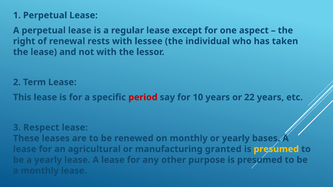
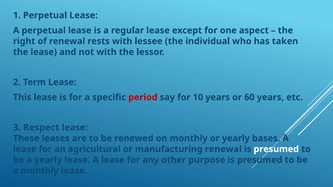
22: 22 -> 60 (249, 97)
manufacturing granted: granted -> renewal (223, 149)
presumed colour: yellow -> white (276, 149)
